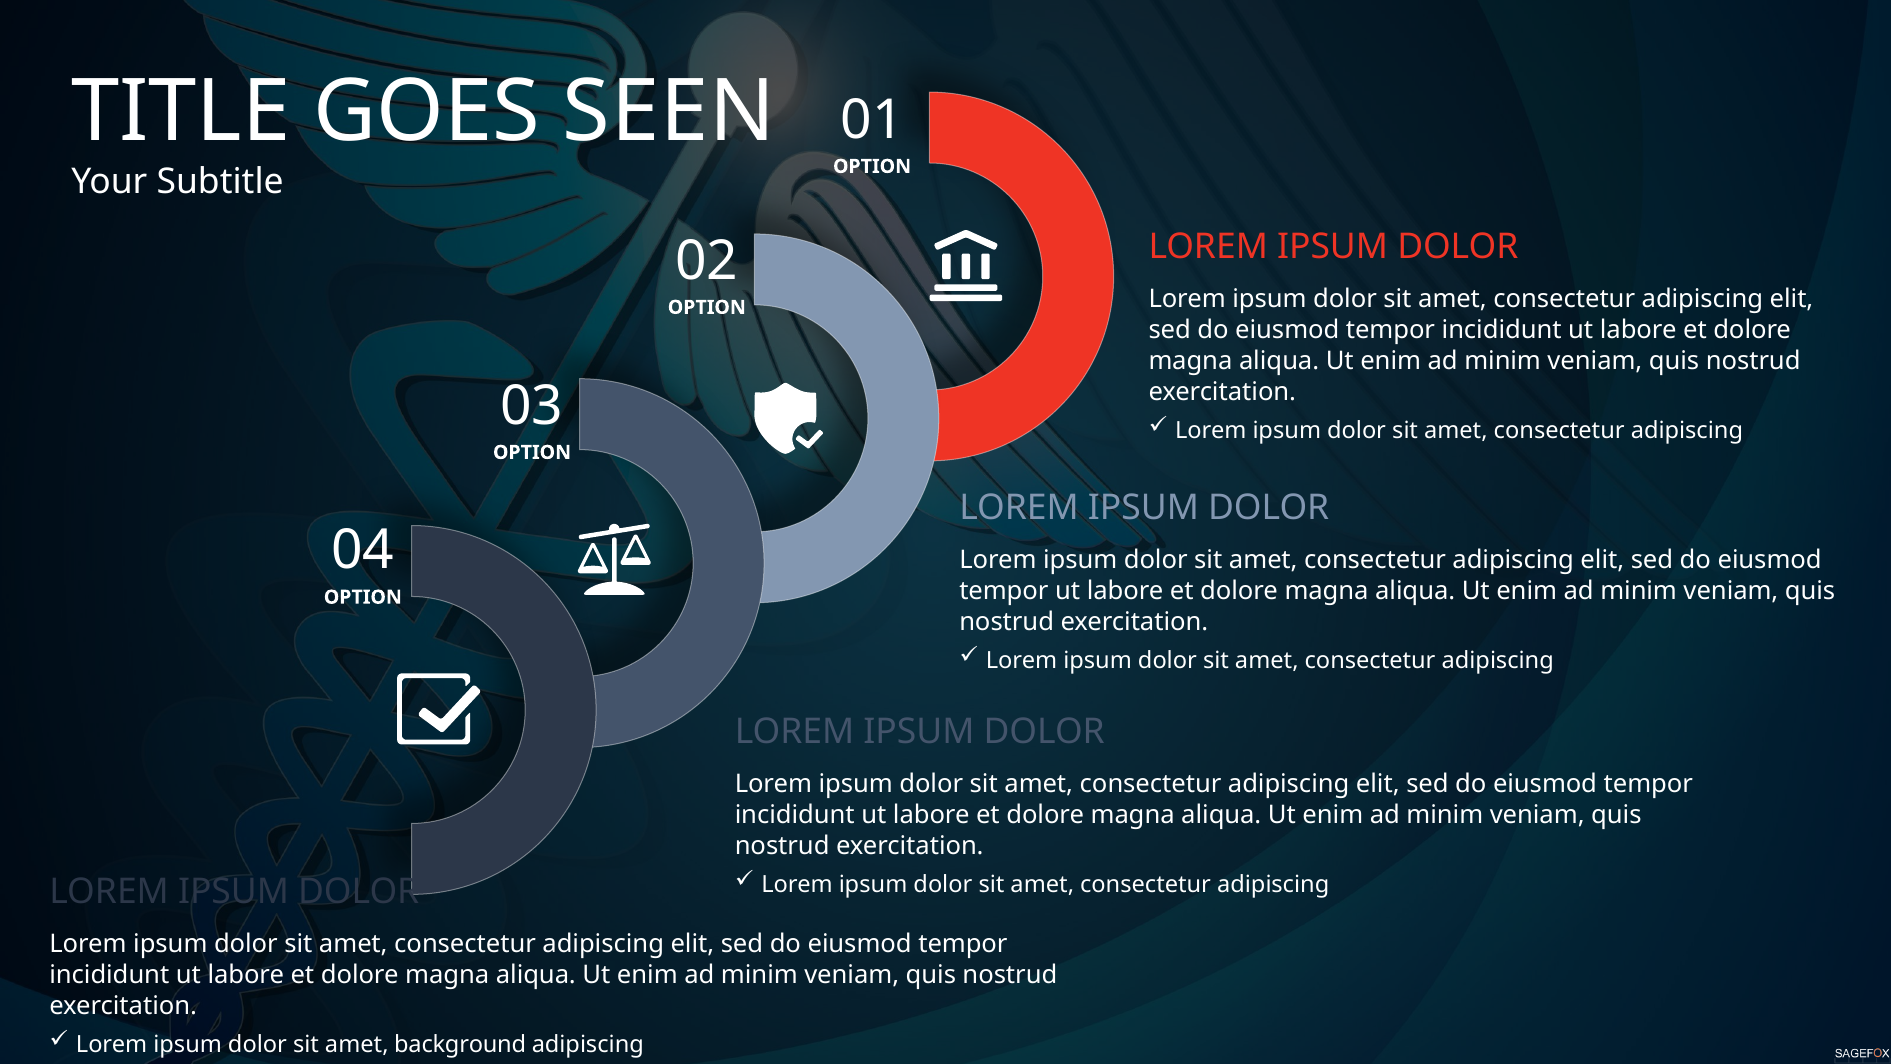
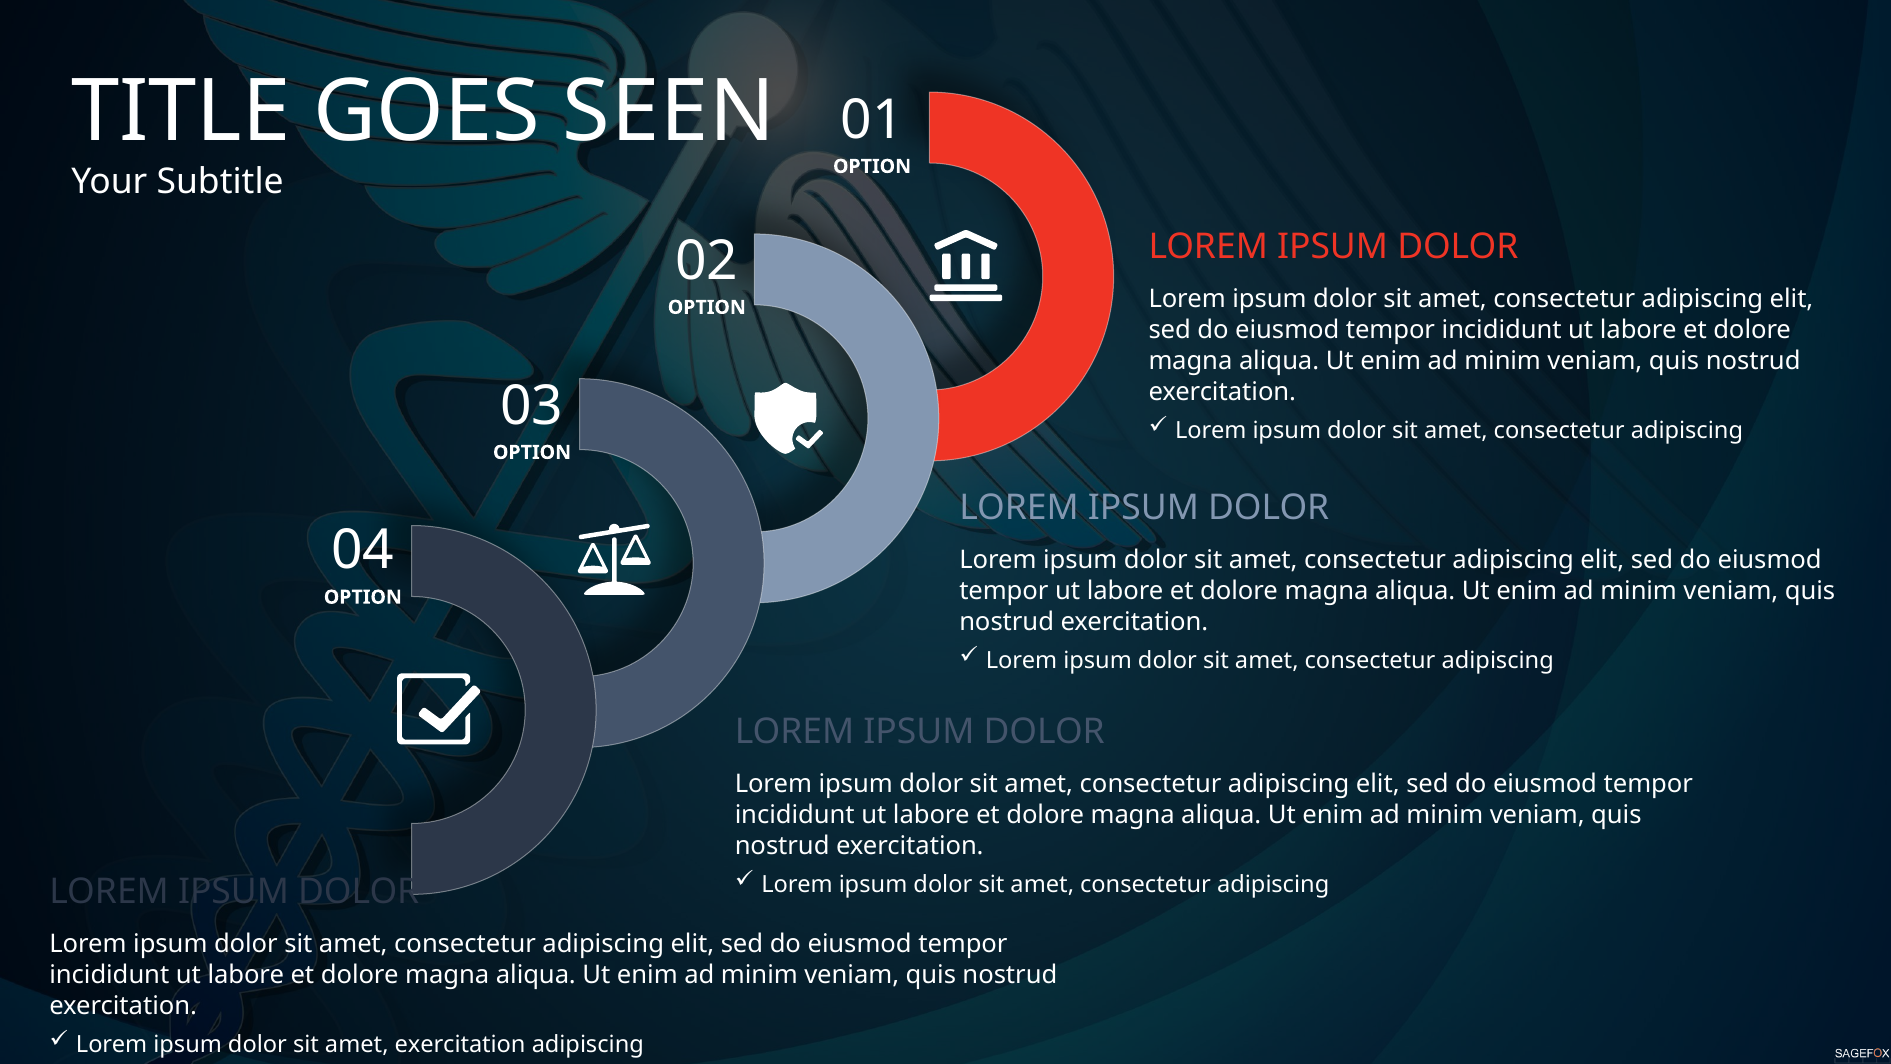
amet background: background -> exercitation (460, 1044)
